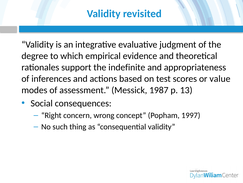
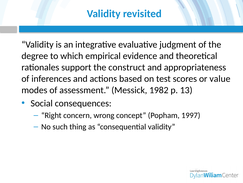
indefinite: indefinite -> construct (127, 67)
1987: 1987 -> 1982 (159, 90)
